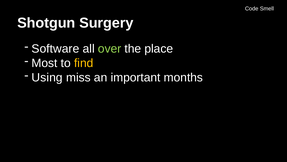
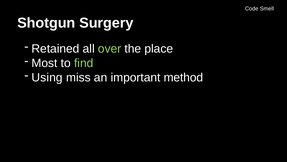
Software: Software -> Retained (55, 49)
find colour: yellow -> light green (84, 63)
months: months -> method (183, 77)
